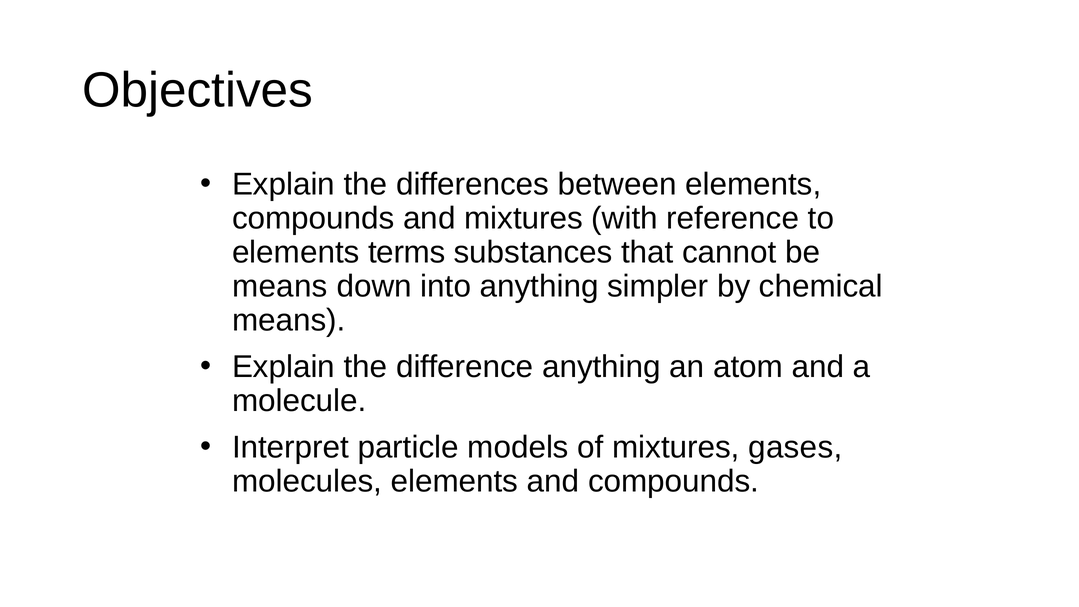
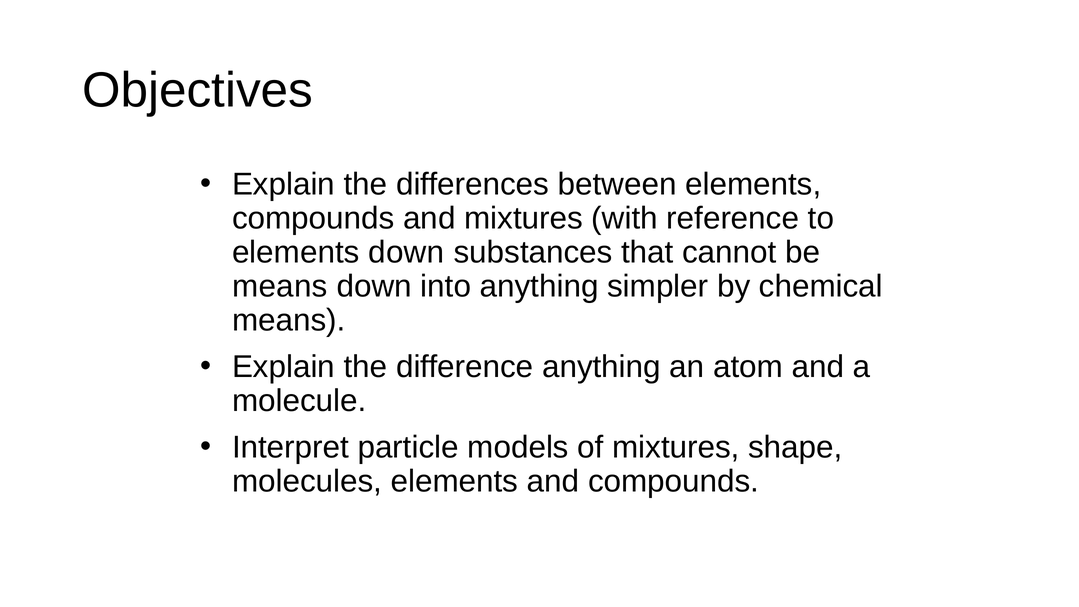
elements terms: terms -> down (406, 252)
gases: gases -> shape (795, 447)
